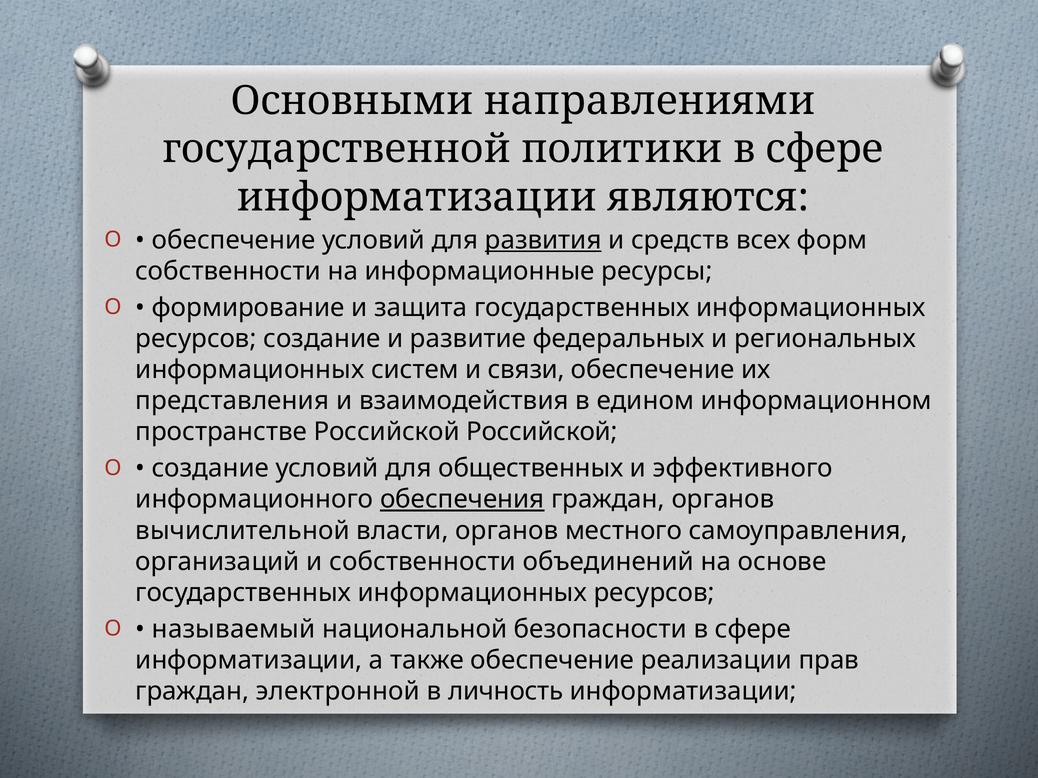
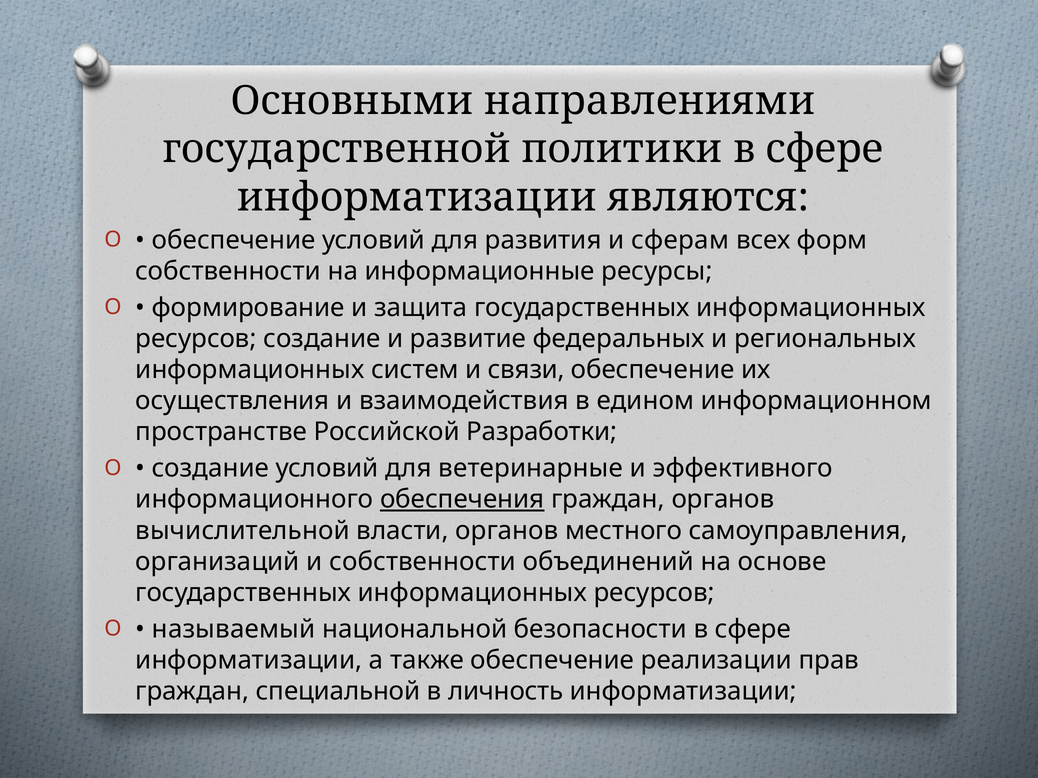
развития underline: present -> none (543, 240)
средств: средств -> сферам (680, 240)
представления: представления -> осуществления (232, 401)
Российской Российской: Российской -> Разработки (542, 432)
общественных: общественных -> ветеринарные (531, 469)
электронной: электронной -> специальной (338, 692)
